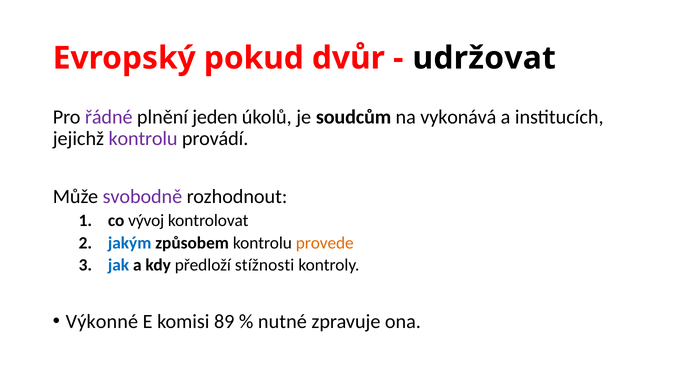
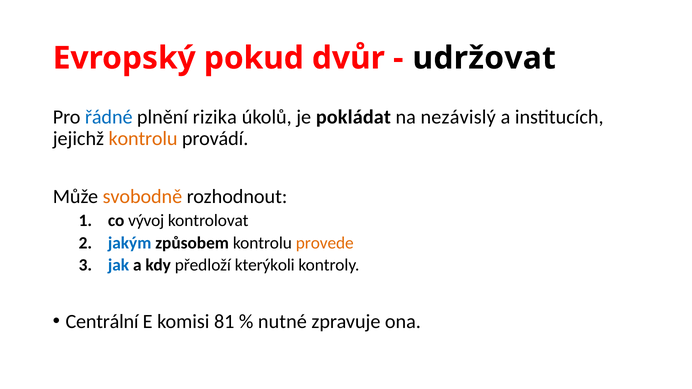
řádné colour: purple -> blue (109, 117)
jeden: jeden -> rizika (215, 117)
soudcům: soudcům -> pokládat (353, 117)
vykonává: vykonává -> nezávislý (458, 117)
kontrolu colour: purple -> orange (143, 139)
svobodně colour: purple -> orange (142, 197)
stížnosti: stížnosti -> kterýkoli (265, 265)
Výkonné: Výkonné -> Centrální (102, 322)
89: 89 -> 81 (224, 322)
